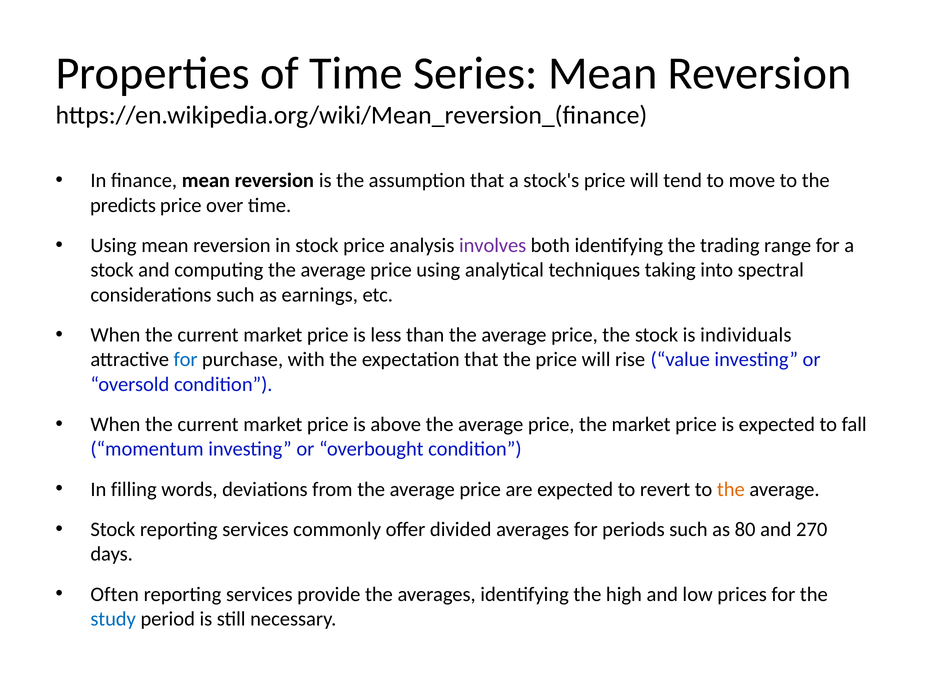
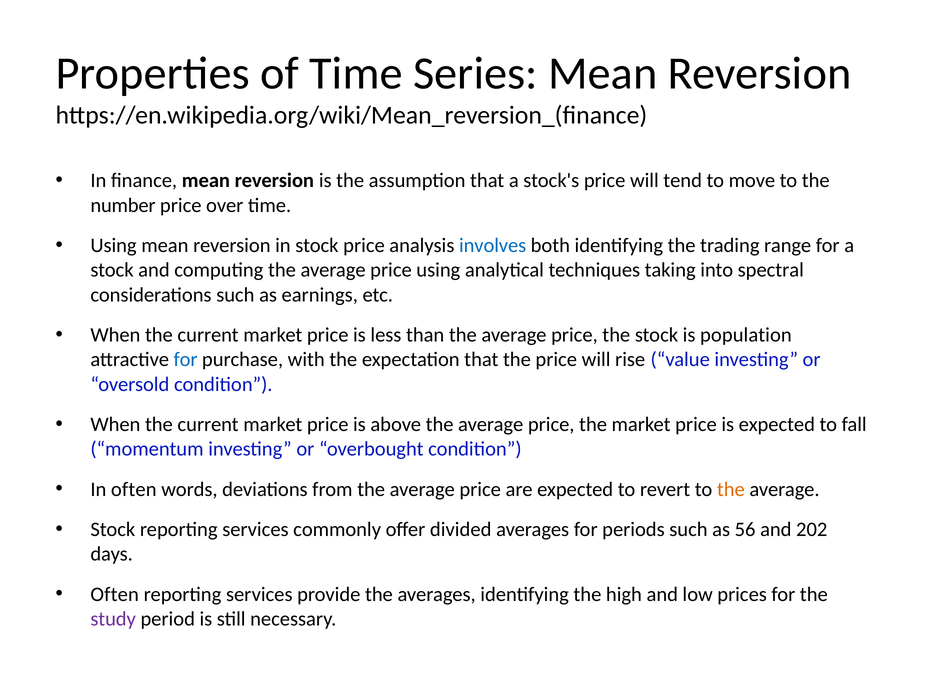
predicts: predicts -> number (123, 205)
involves colour: purple -> blue (493, 246)
individuals: individuals -> population (746, 335)
In filling: filling -> often (134, 489)
80: 80 -> 56 (745, 530)
270: 270 -> 202 (812, 530)
study colour: blue -> purple (113, 619)
